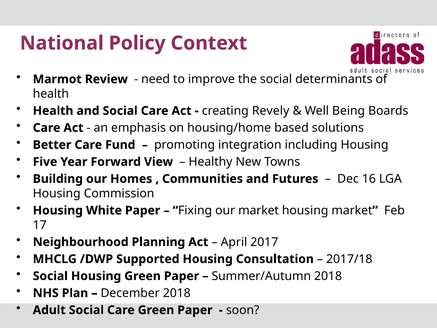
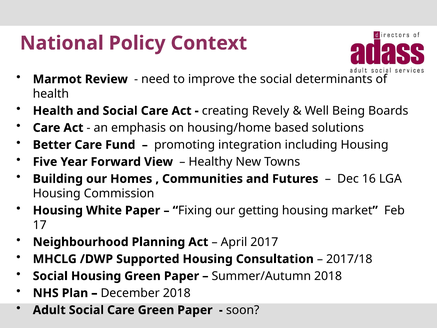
our market: market -> getting (259, 210)
